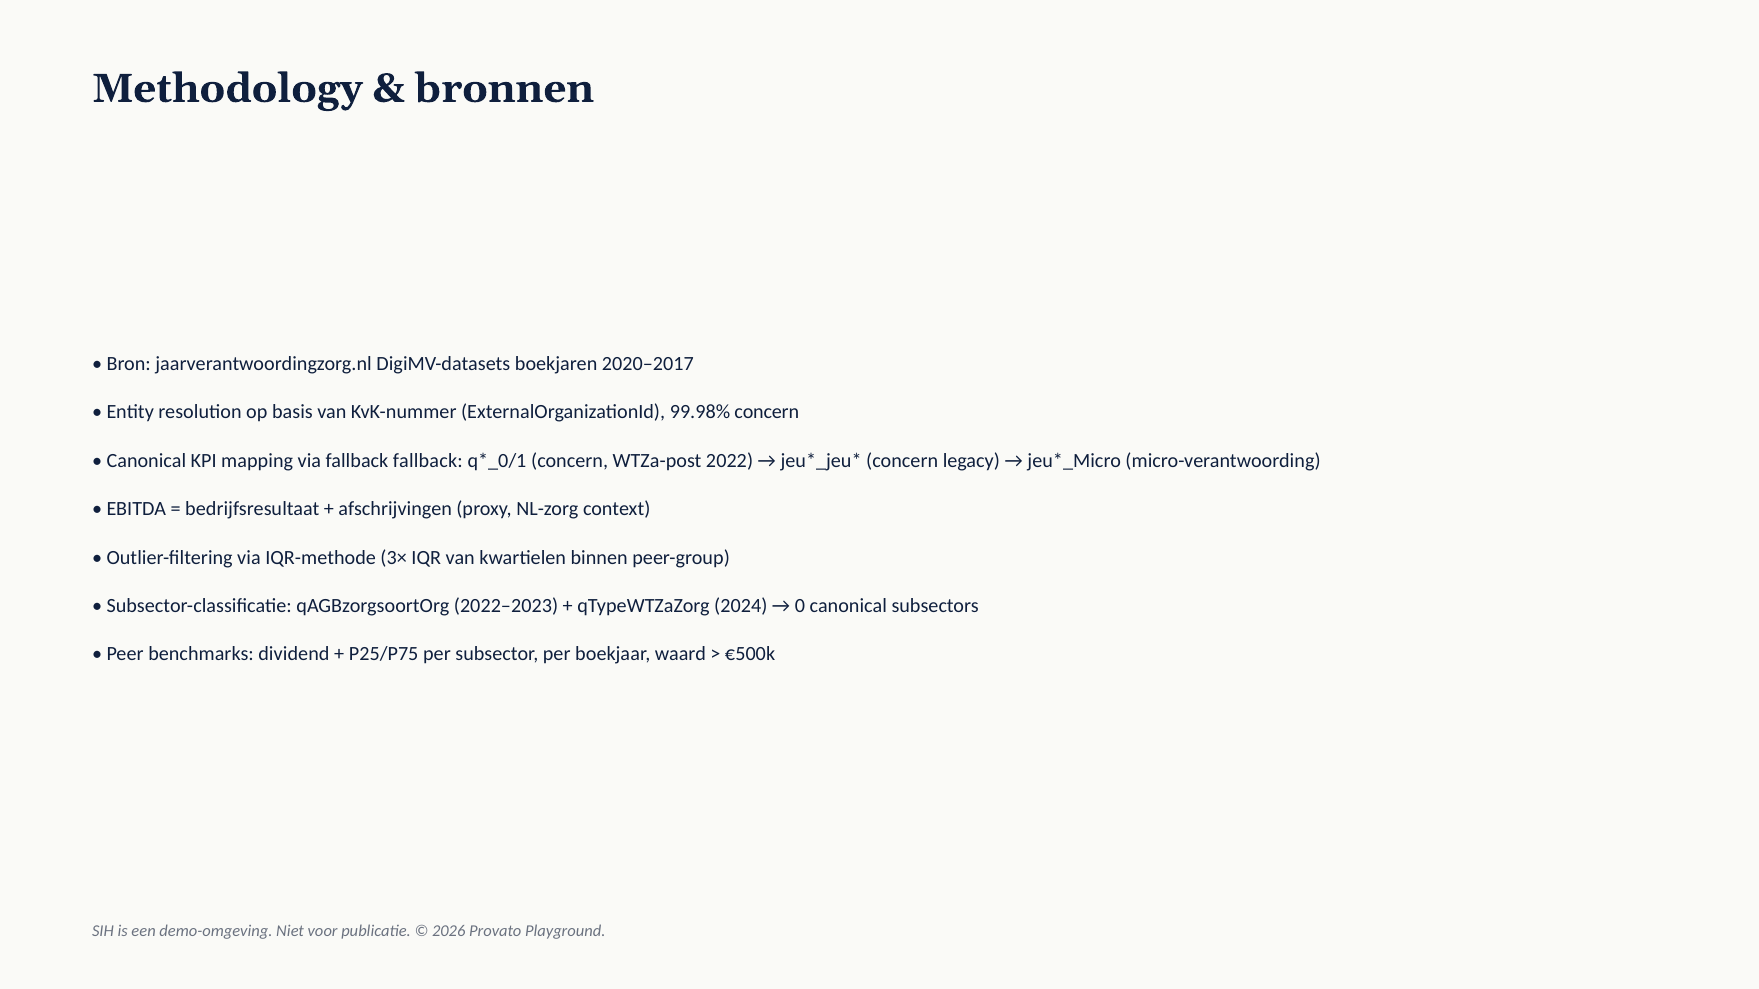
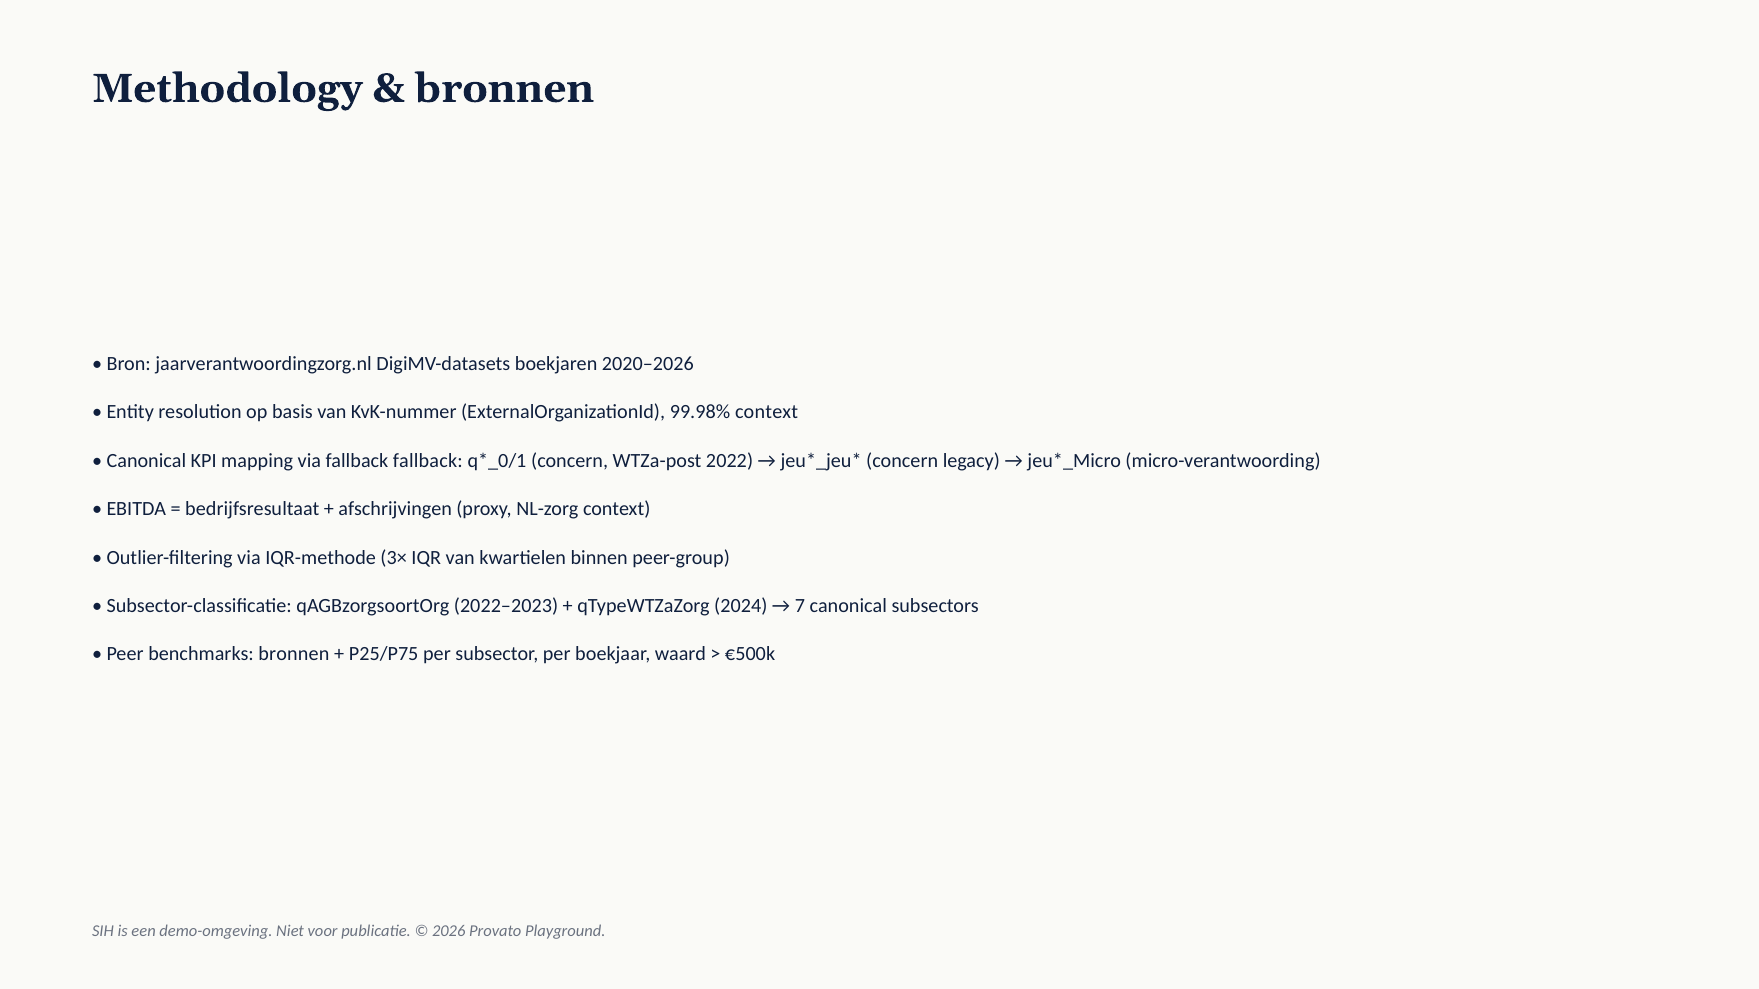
2020–2017: 2020–2017 -> 2020–2026 (648, 364)
99.98% concern: concern -> context (767, 412)
0: 0 -> 7 (800, 606)
benchmarks dividend: dividend -> bronnen (294, 654)
